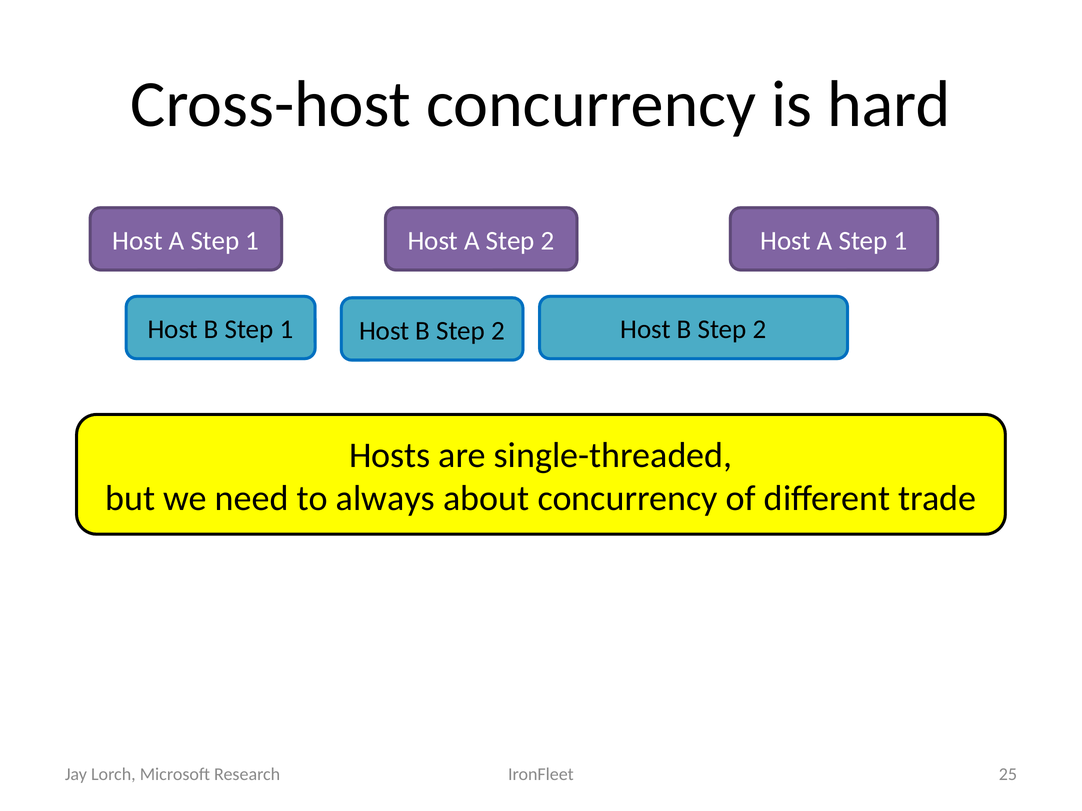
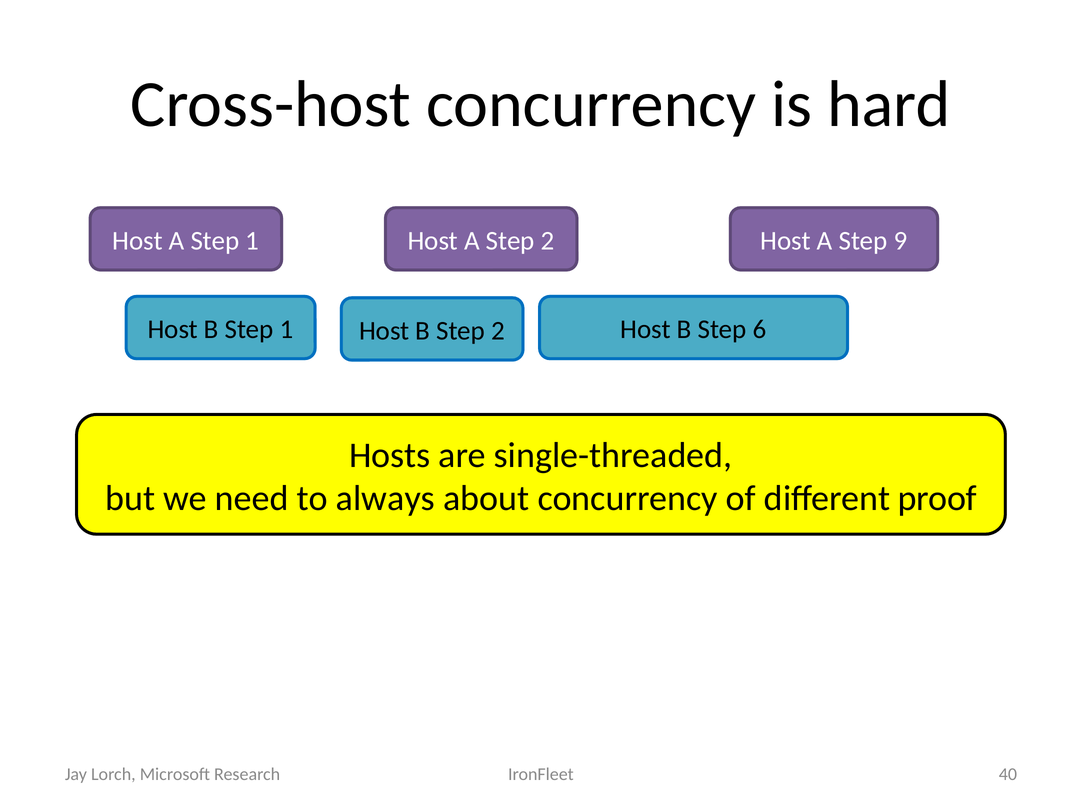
1: 1 -> 9 (900, 241)
2: 2 -> 6 (760, 330)
trade: trade -> proof (937, 499)
25: 25 -> 40 (1008, 775)
